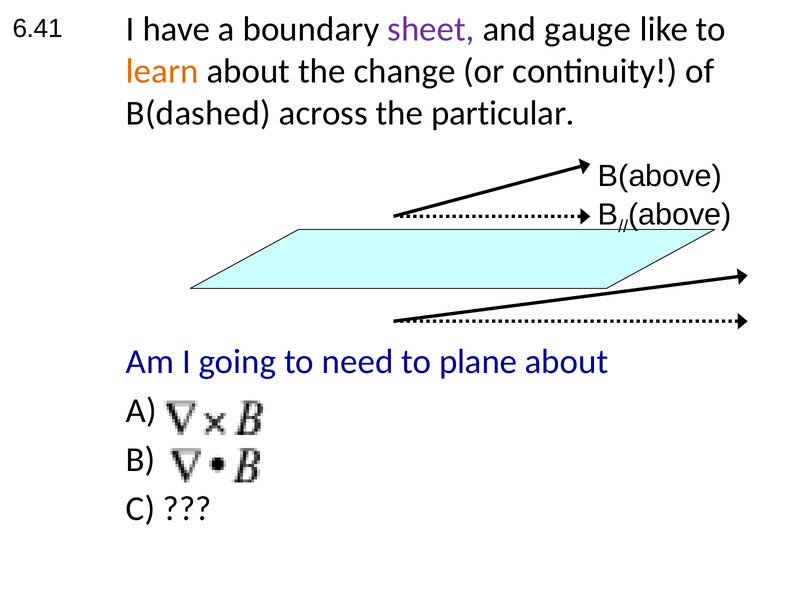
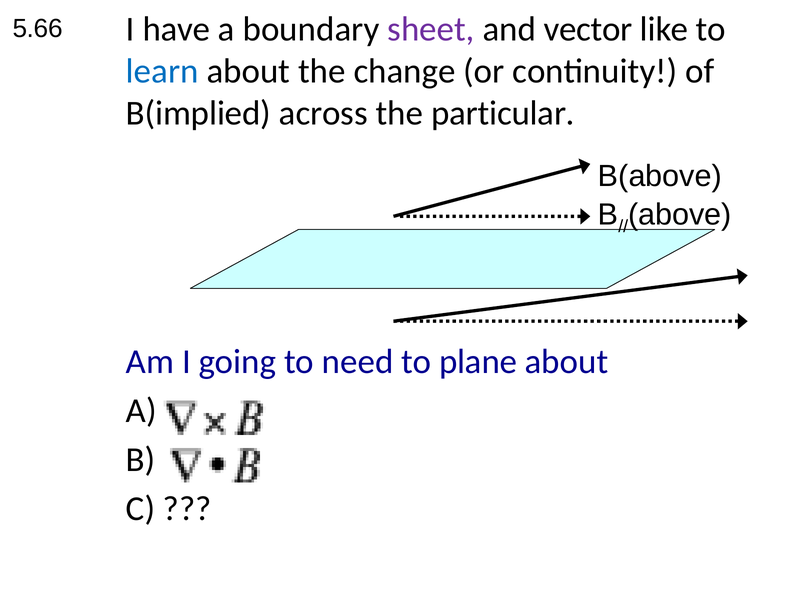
gauge: gauge -> vector (588, 29)
6.41: 6.41 -> 5.66 (38, 29)
learn colour: orange -> blue (162, 71)
B(dashed: B(dashed -> B(implied (198, 113)
